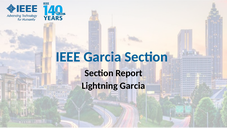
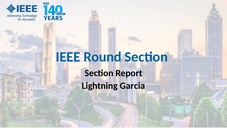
IEEE Garcia: Garcia -> Round (102, 57)
